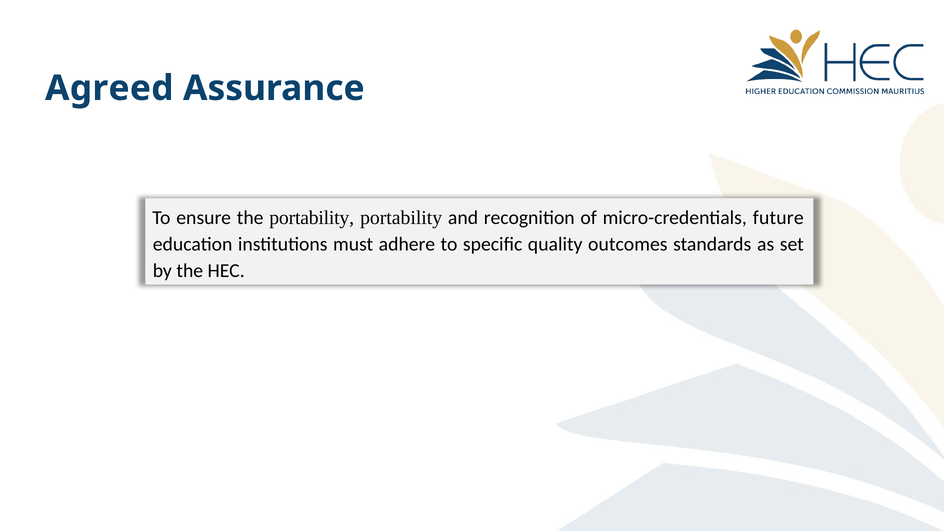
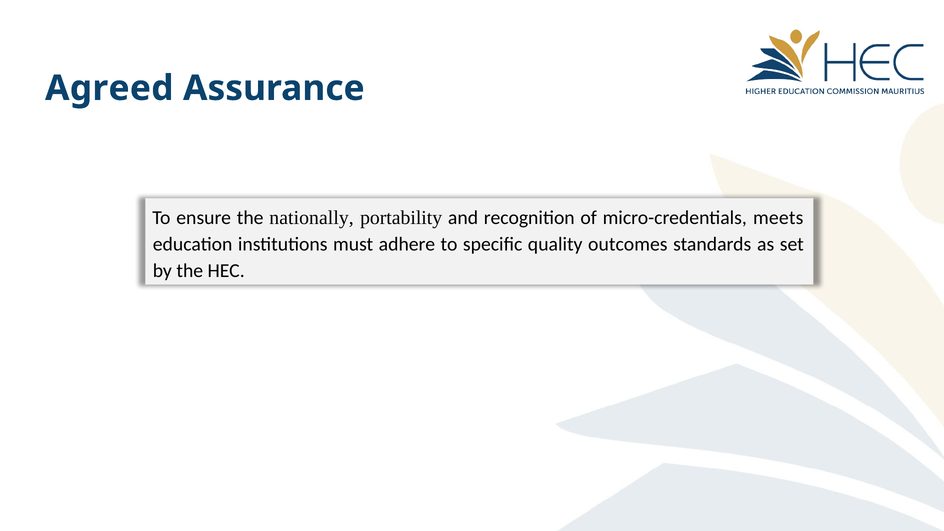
the portability: portability -> nationally (312, 218)
future: future -> meets (778, 218)
